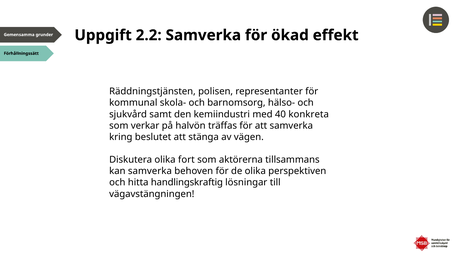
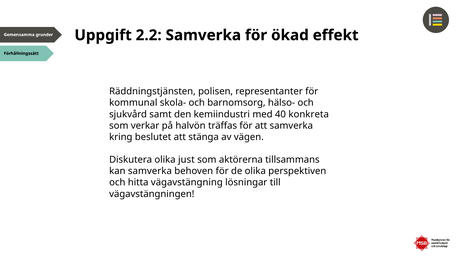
fort: fort -> just (186, 160)
handlingskraftig: handlingskraftig -> vägavstängning (187, 183)
